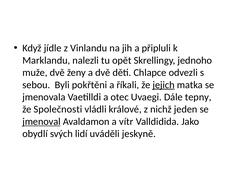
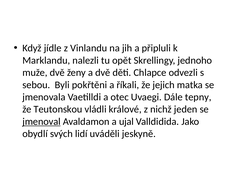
jejich underline: present -> none (164, 85)
Společnosti: Společnosti -> Teutonskou (58, 110)
vítr: vítr -> ujal (126, 122)
